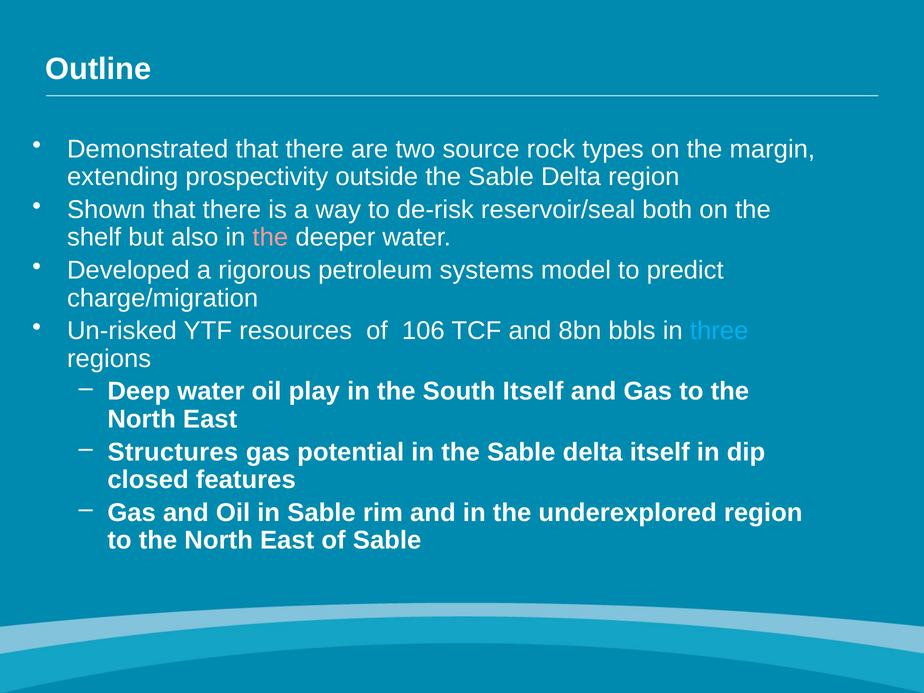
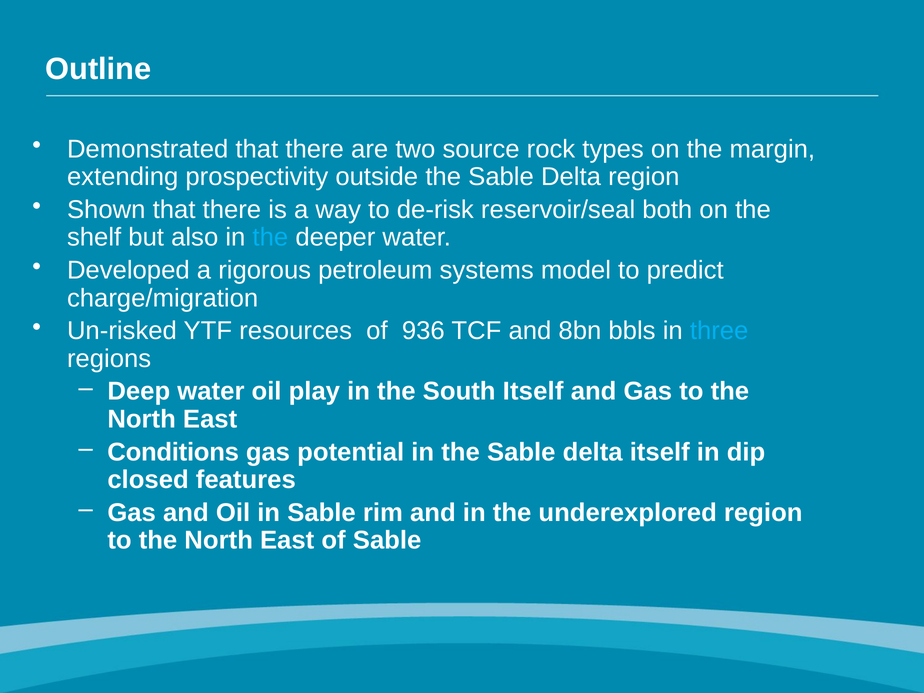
the colour: pink -> light blue (270, 238)
106: 106 -> 936 (423, 331)
Structures: Structures -> Conditions (173, 452)
